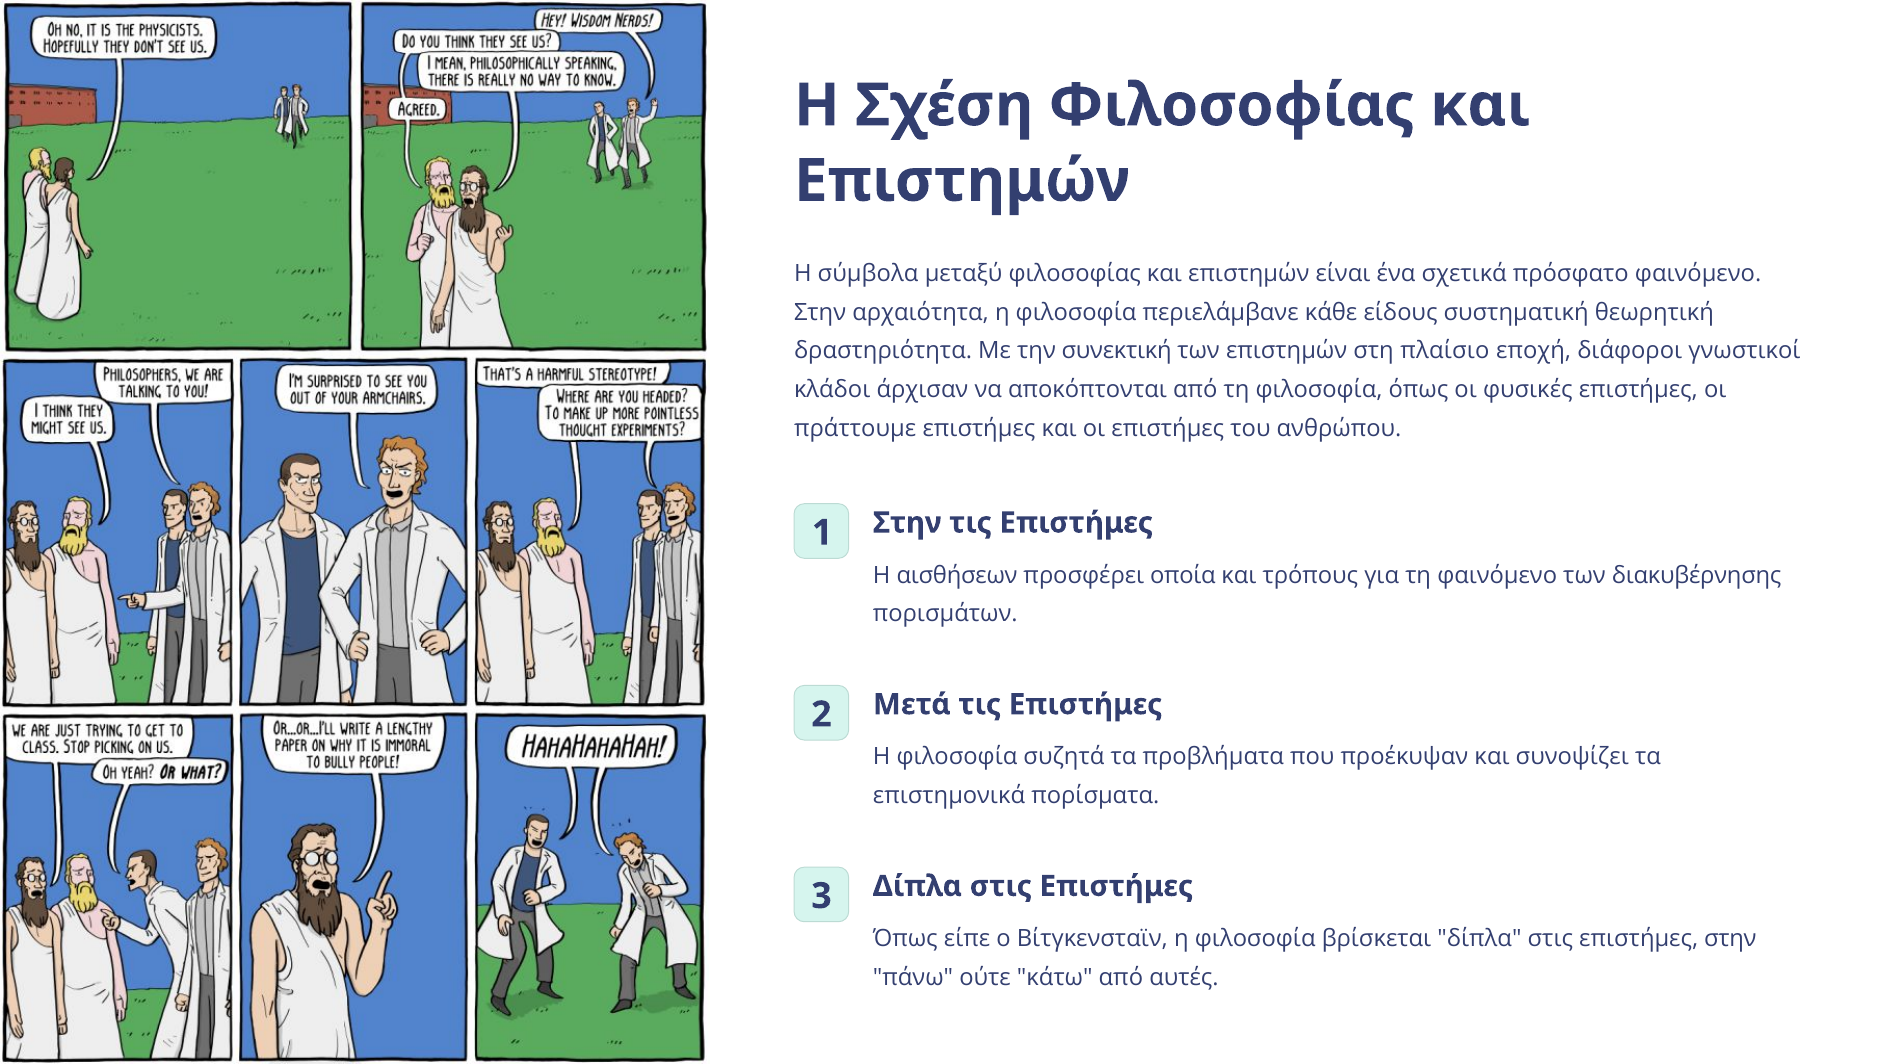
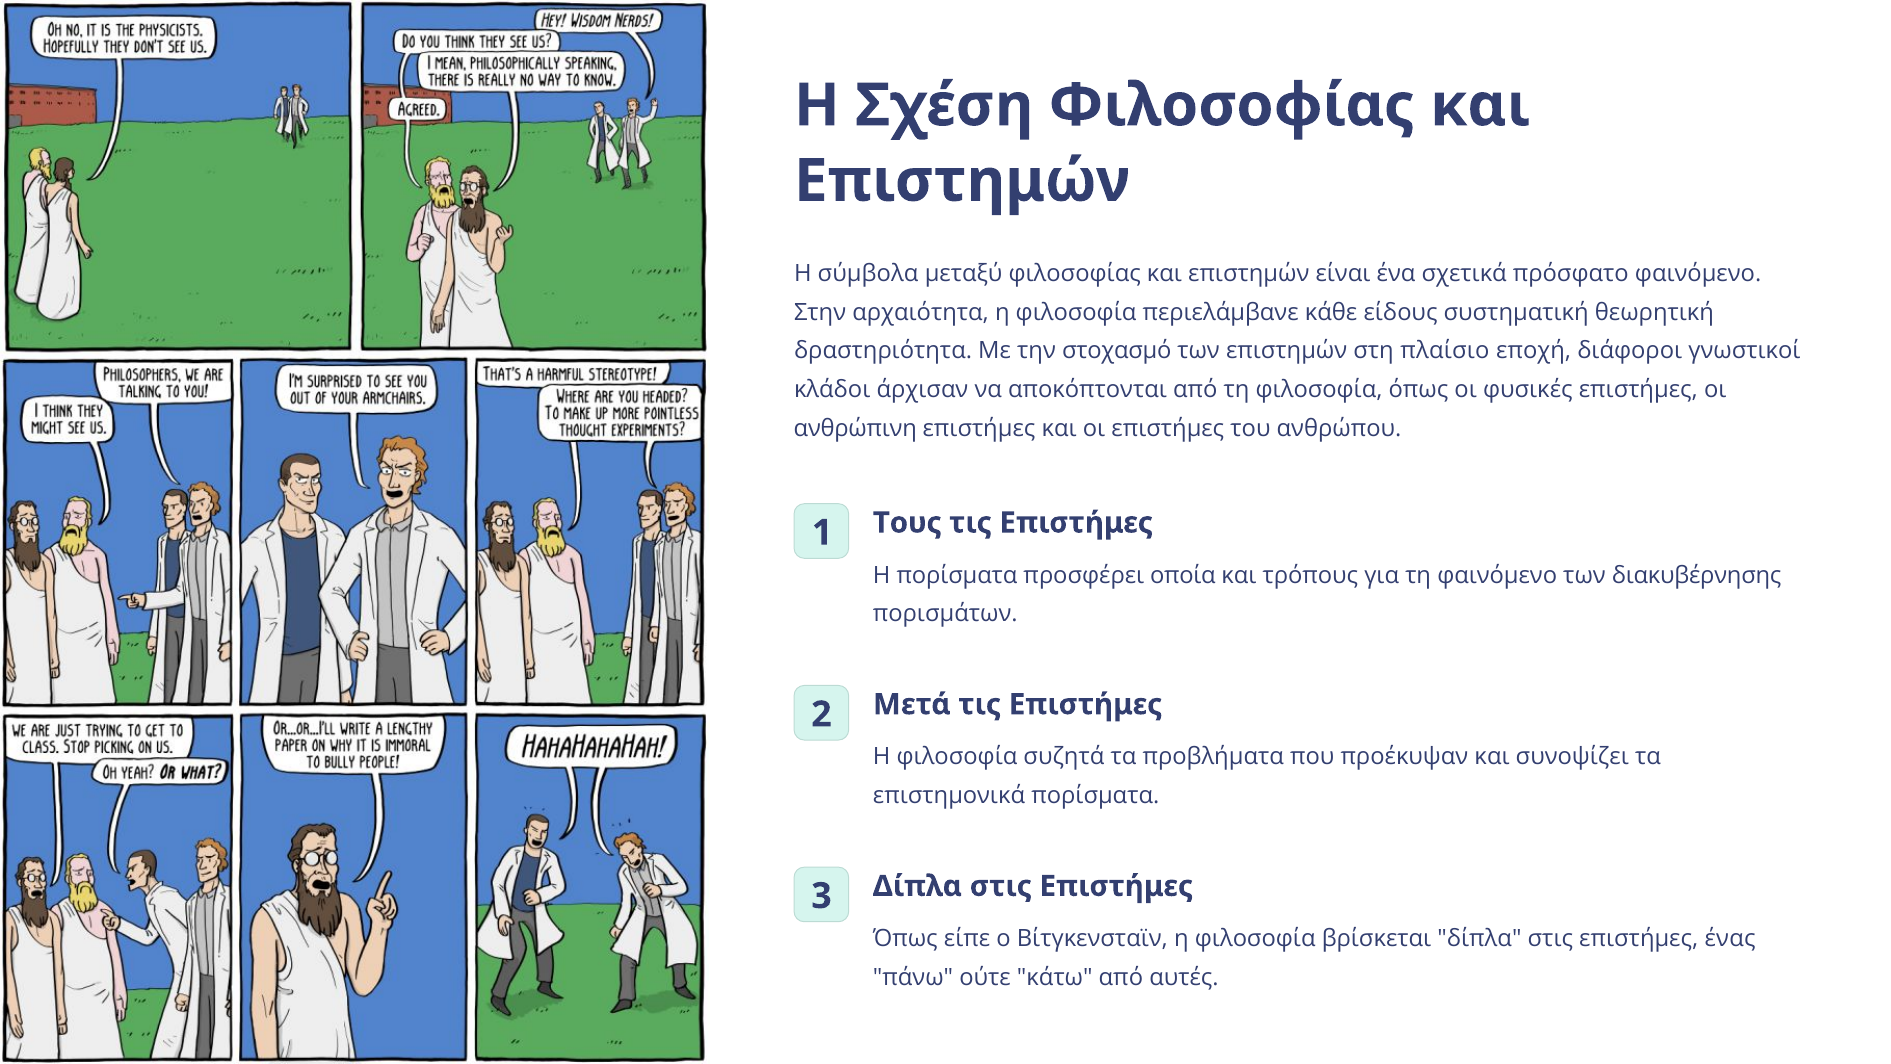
συνεκτική: συνεκτική -> στοχασμό (1117, 351)
πράττουμε: πράττουμε -> ανθρώπινη (855, 428)
1 Στην: Στην -> Τους (907, 523)
Η αισθήσεων: αισθήσεων -> πορίσματα (957, 575)
επιστήμες στην: στην -> ένας (1730, 938)
